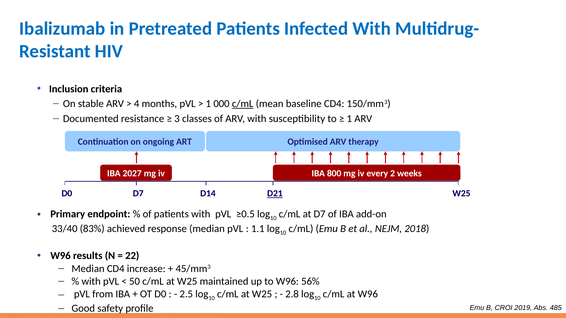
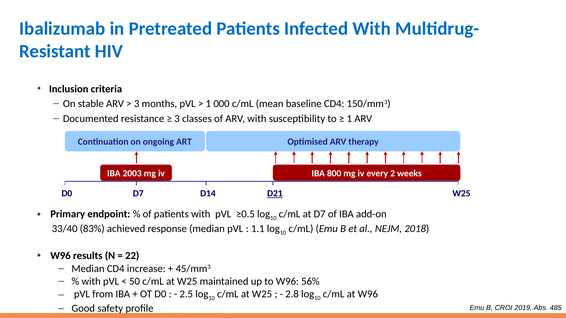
4: 4 -> 3 (137, 104)
c/mL underline: present -> none (243, 104)
2027: 2027 -> 2003 (132, 174)
